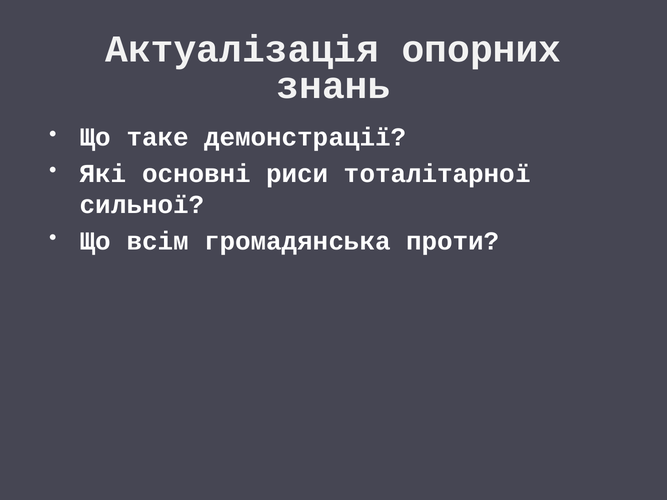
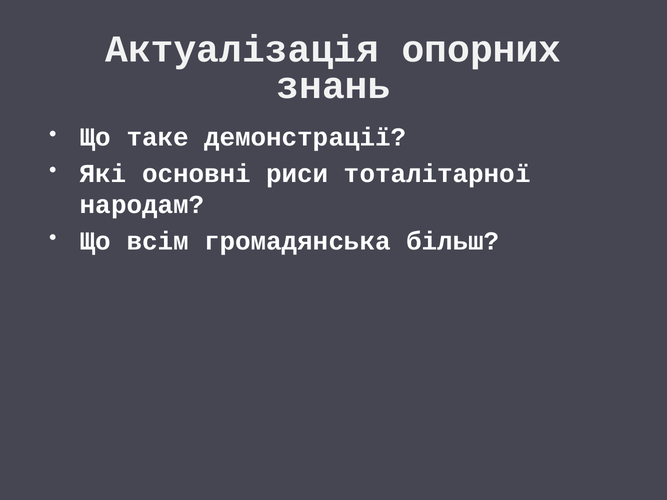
сильної: сильної -> народам (142, 205)
проти: проти -> більш (453, 241)
